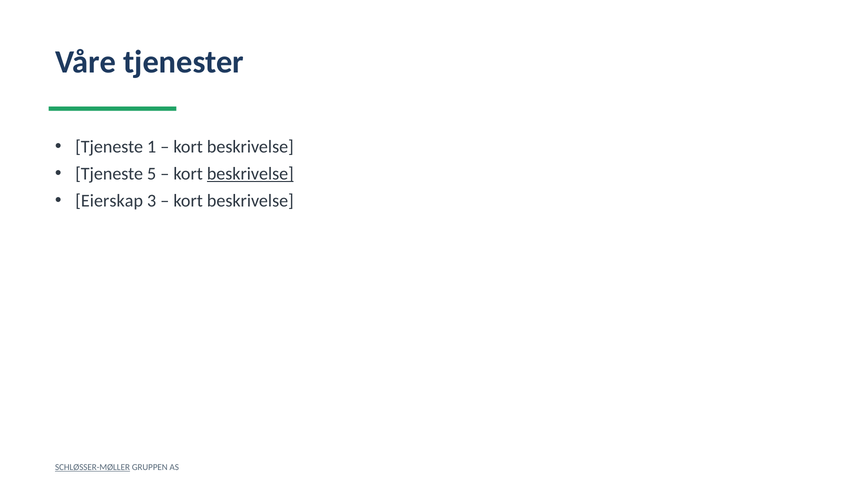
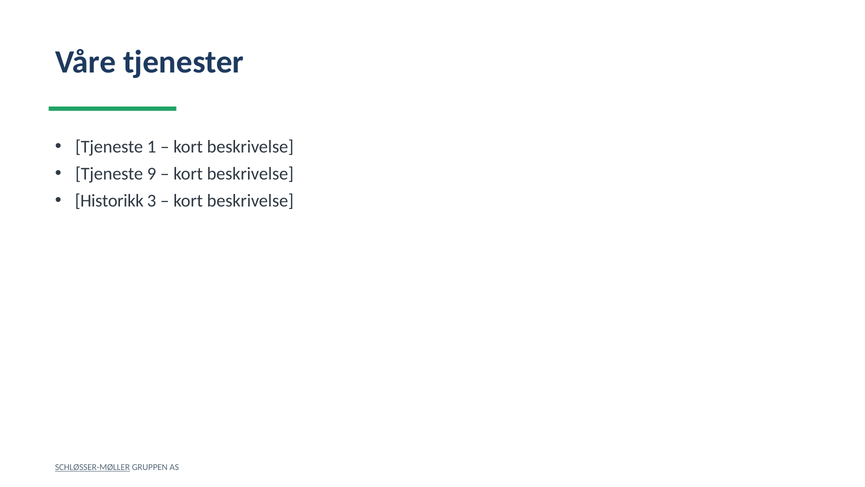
5: 5 -> 9 (152, 174)
beskrivelse underline: present -> none (250, 174)
Eierskap: Eierskap -> Historikk (109, 201)
